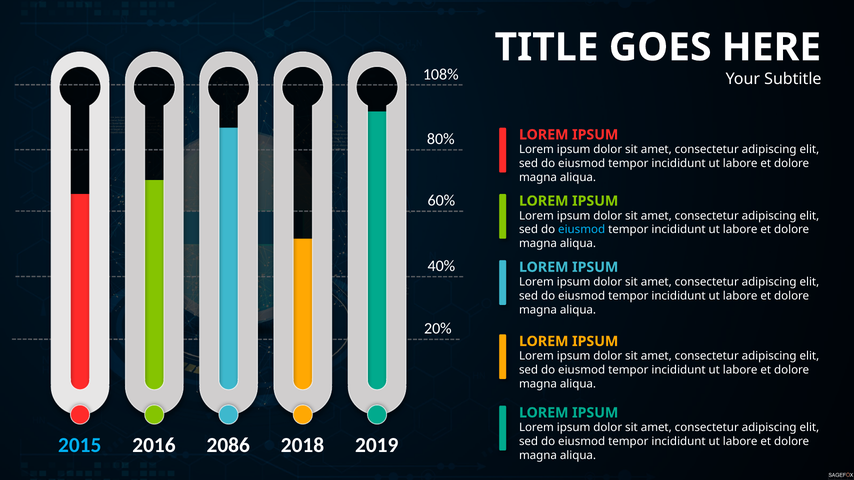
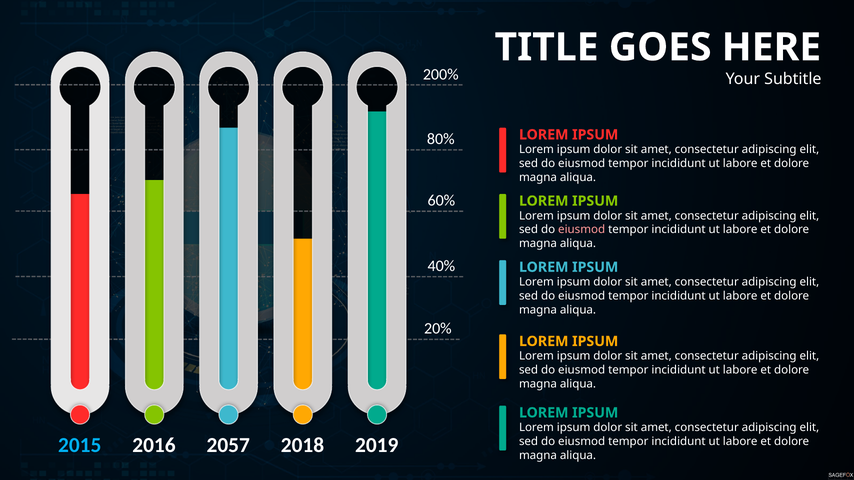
108%: 108% -> 200% (441, 74)
eiusmod colour: light blue -> pink (582, 230)
2086: 2086 -> 2057 (228, 446)
